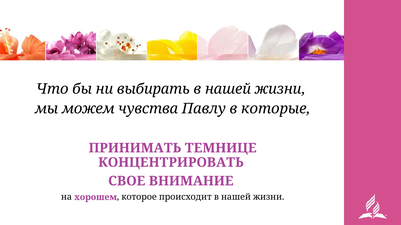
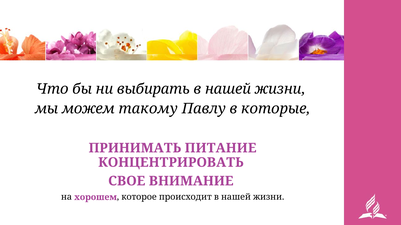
чувства: чувства -> такому (148, 109)
ТЕМНИЦЕ: ТЕМНИЦЕ -> ПИТАНИЕ (221, 148)
